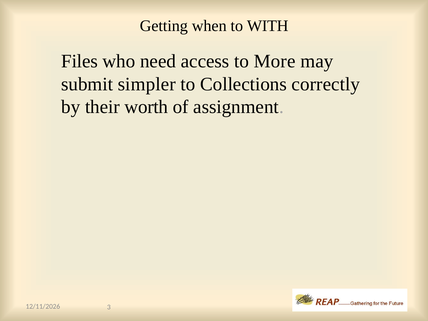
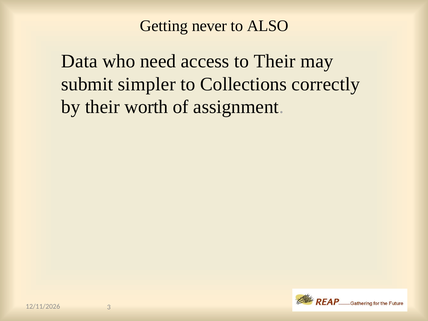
when: when -> never (209, 26)
WITH: WITH -> ALSO (268, 26)
Files: Files -> Data (79, 61)
to More: More -> Their (275, 61)
